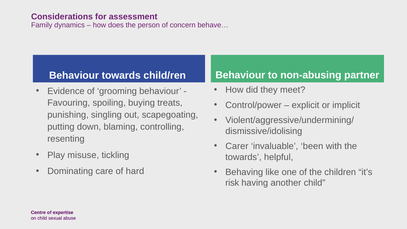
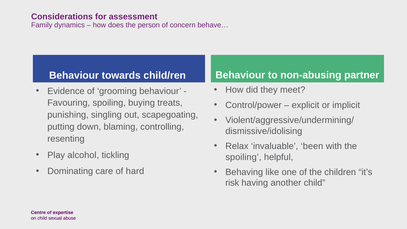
Carer: Carer -> Relax (237, 146)
misuse: misuse -> alcohol (83, 155)
towards: towards -> spoiling (243, 157)
